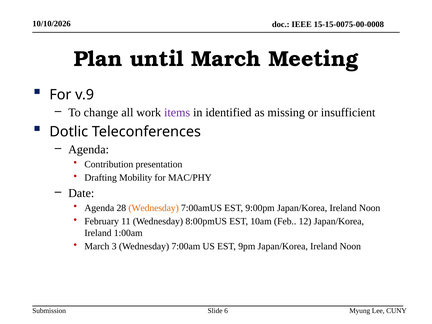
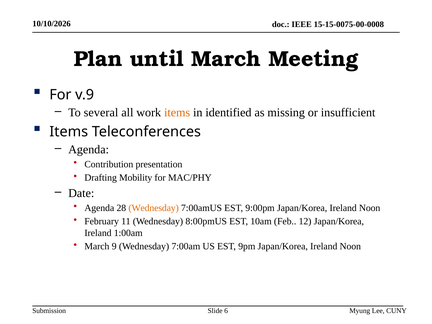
change: change -> several (101, 113)
items colour: purple -> orange (177, 113)
Dotlic: Dotlic -> Items (69, 132)
3: 3 -> 9 (114, 246)
